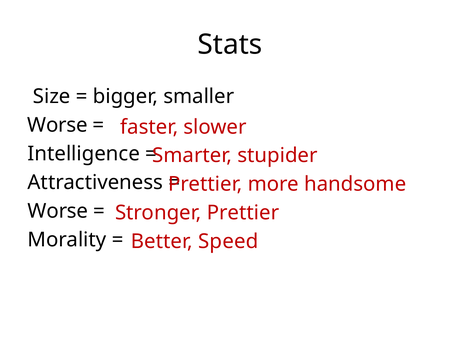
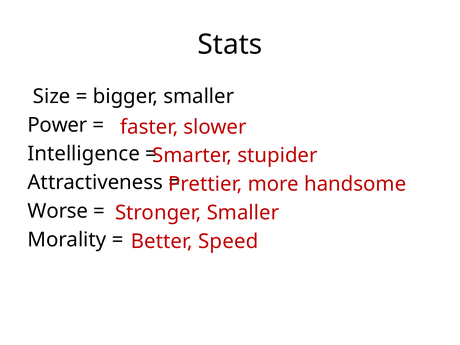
Worse: Worse -> Power (57, 125)
Stronger Prettier: Prettier -> Smaller (243, 213)
